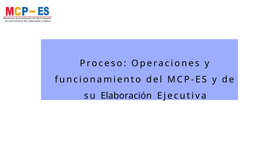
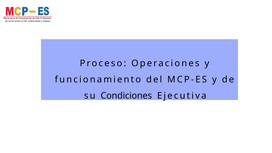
Elaboración: Elaboración -> Condiciones (126, 96)
